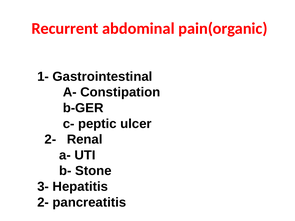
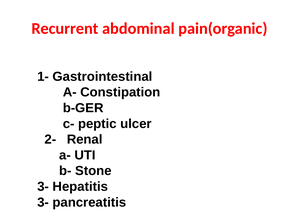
2-: 2- -> 3- (43, 203)
